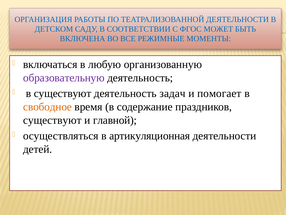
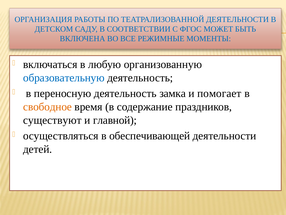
образовательную colour: purple -> blue (64, 78)
в существуют: существуют -> переносную (63, 93)
задач: задач -> замка (173, 93)
артикуляционная: артикуляционная -> обеспечивающей (150, 136)
